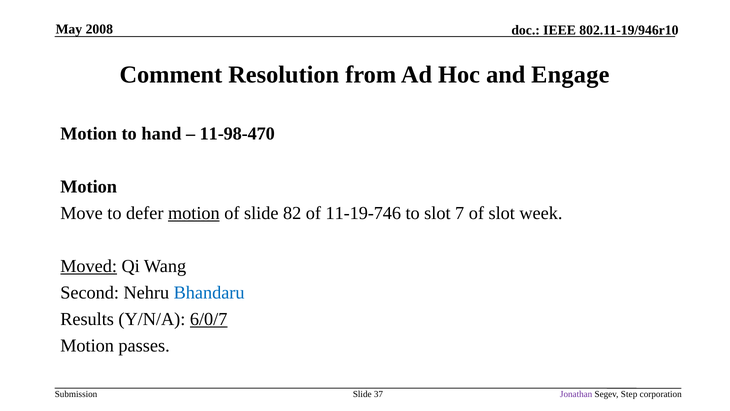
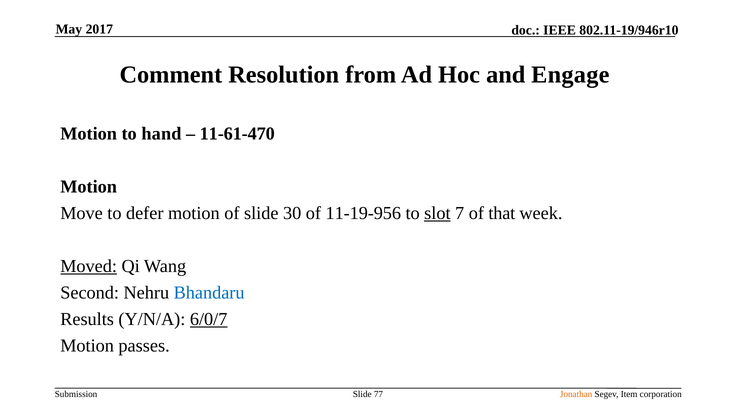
2008: 2008 -> 2017 (99, 29)
11-98-470: 11-98-470 -> 11-61-470 (237, 134)
motion underline: present -> none (194, 213)
82: 82 -> 30 (292, 213)
11-19-746: 11-19-746 -> 11-19-956 (363, 213)
slot underline: none -> present (437, 213)
of slot: slot -> that (502, 213)
37: 37 -> 77 (378, 394)
Jonathan colour: purple -> orange (576, 394)
Step: Step -> Item (629, 394)
